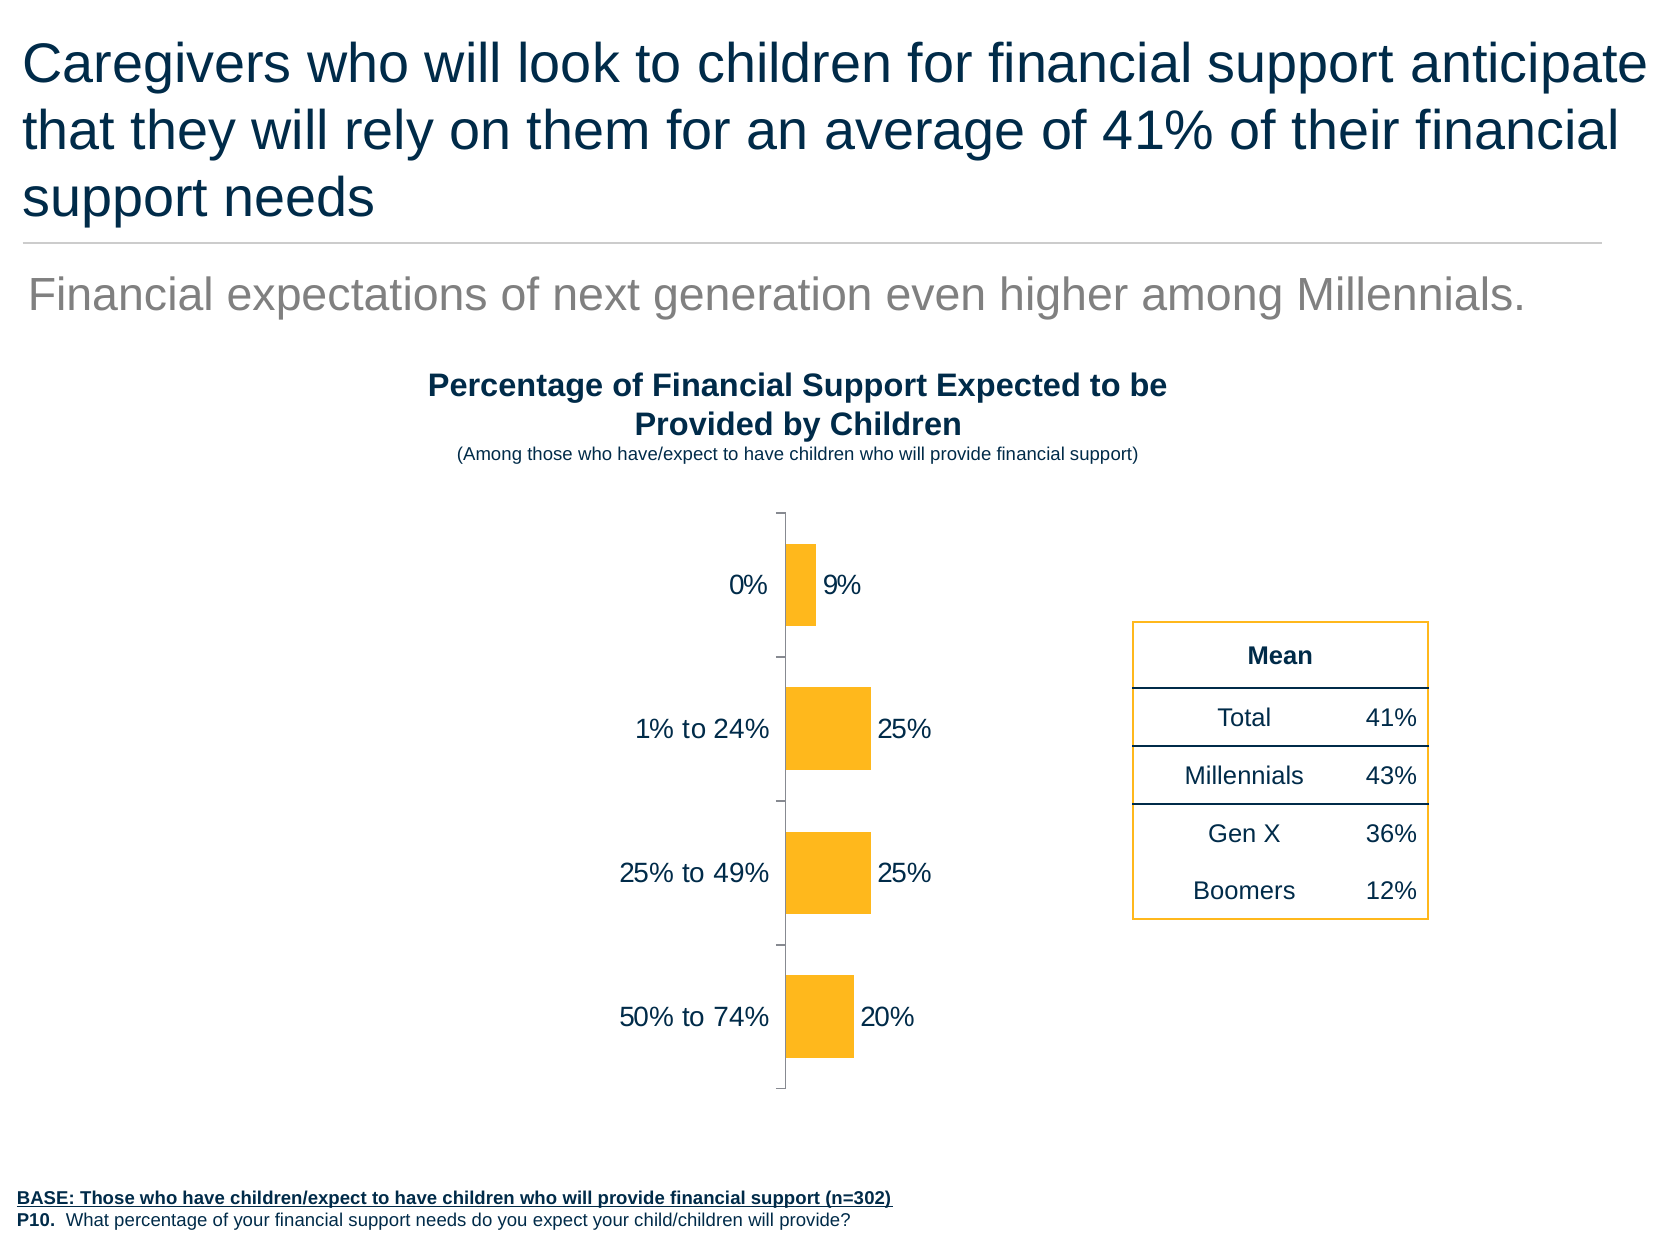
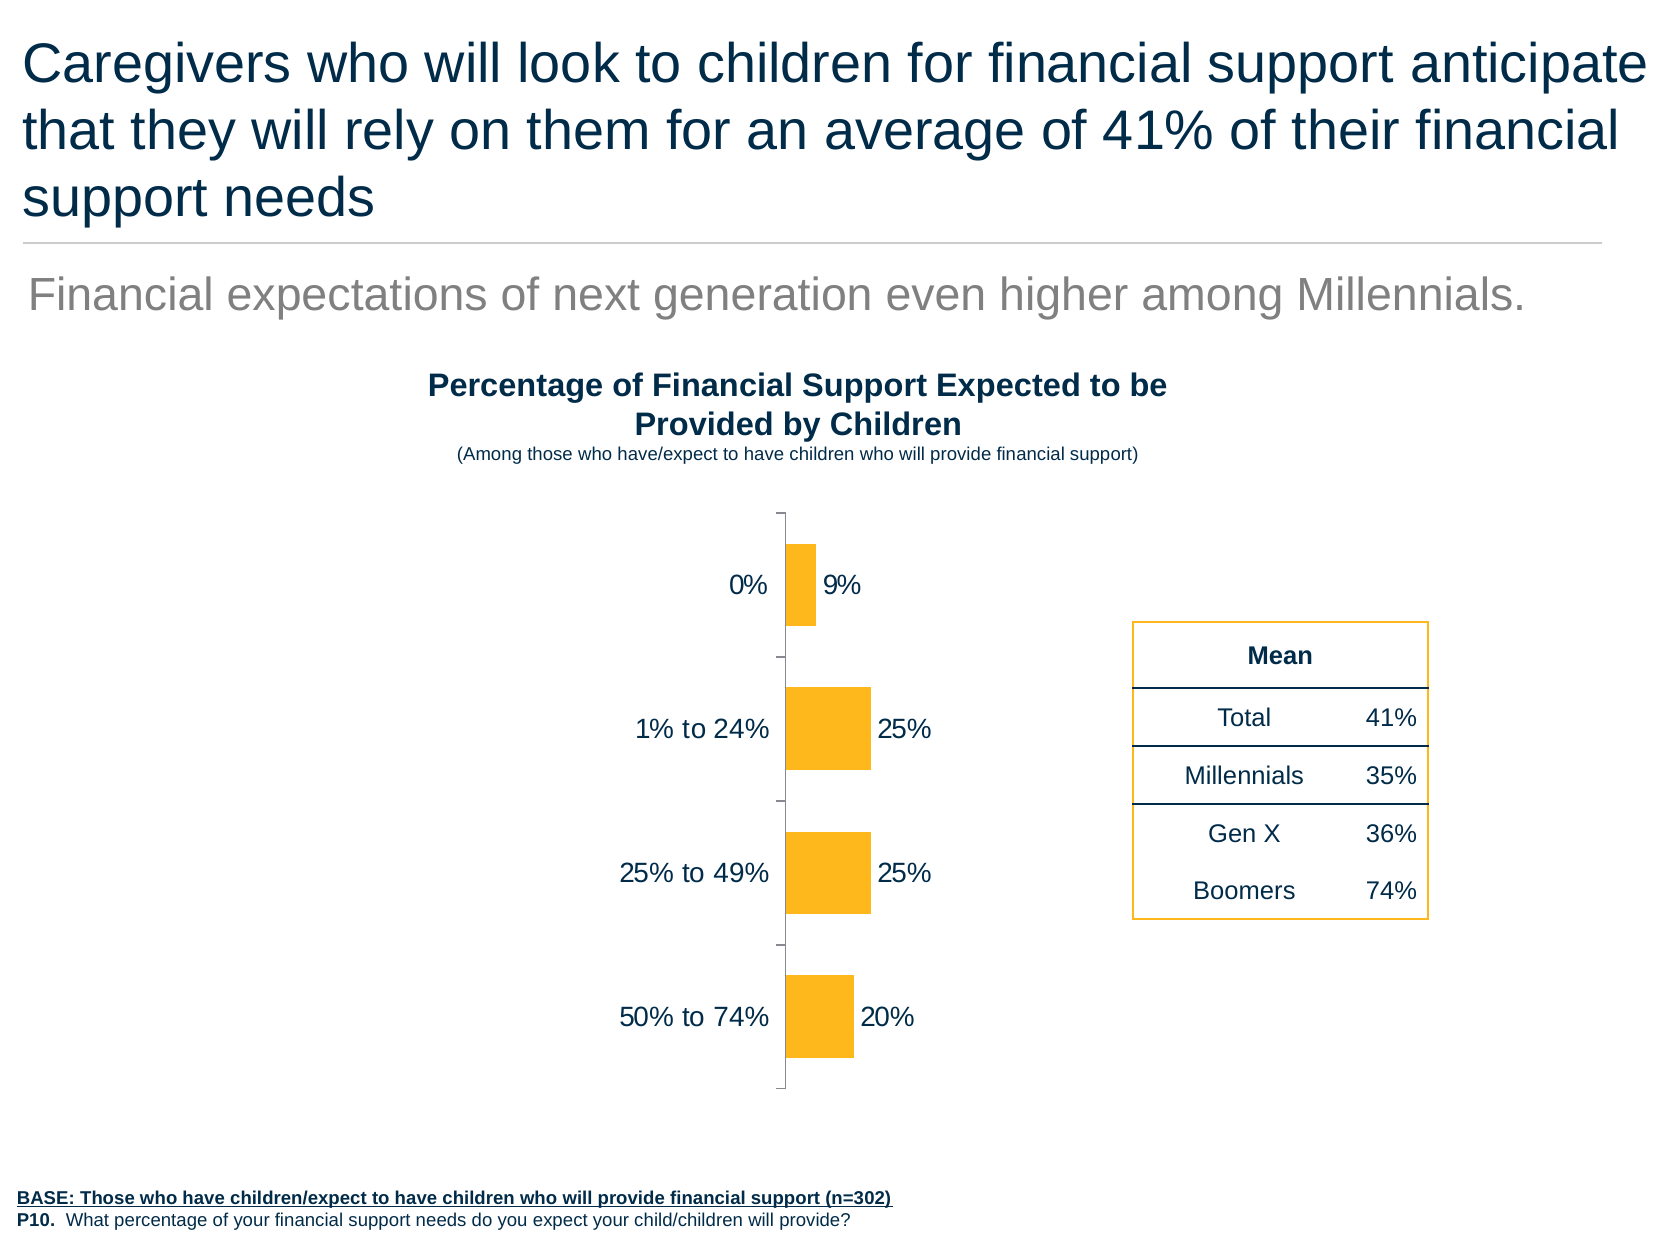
43%: 43% -> 35% (1391, 776)
Boomers 12%: 12% -> 74% (1391, 891)
